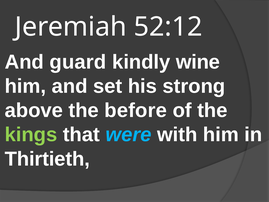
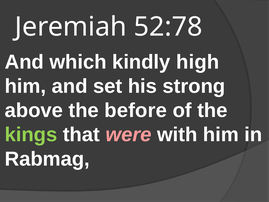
52:12: 52:12 -> 52:78 (168, 27)
guard: guard -> which (78, 62)
wine: wine -> high (198, 62)
were colour: light blue -> pink (129, 135)
Thirtieth: Thirtieth -> Rabmag (47, 159)
